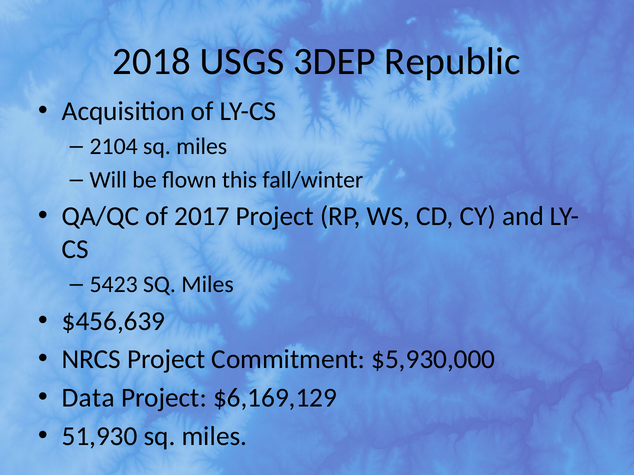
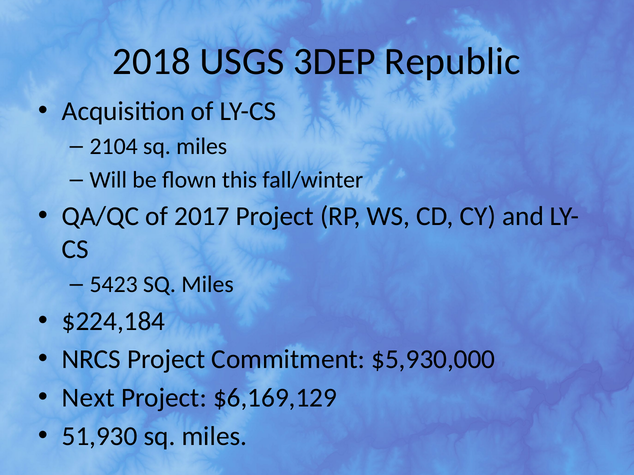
$456,639: $456,639 -> $224,184 (114, 321)
Data: Data -> Next (88, 398)
